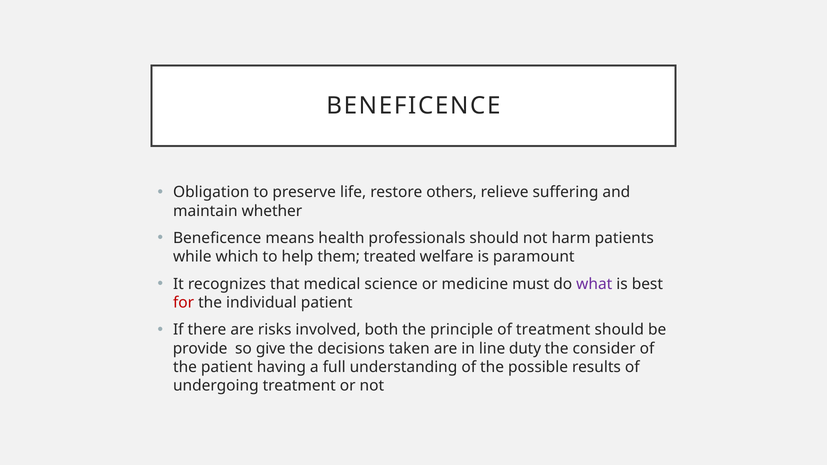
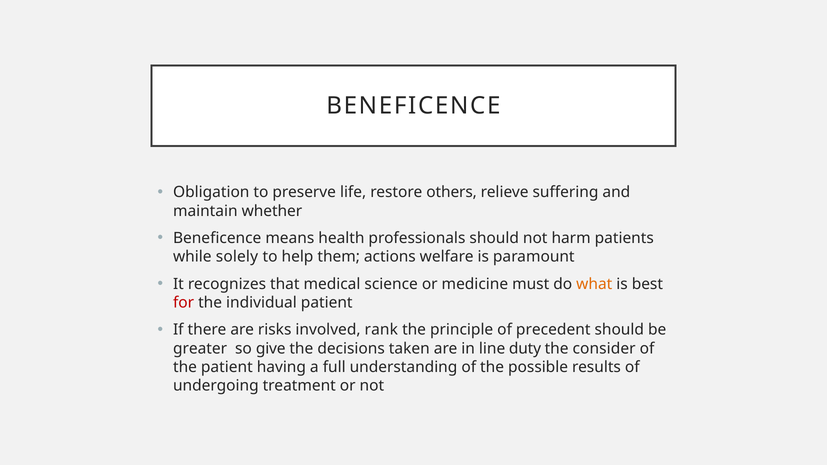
which: which -> solely (237, 257)
treated: treated -> actions (390, 257)
what colour: purple -> orange (594, 284)
both: both -> rank (381, 330)
of treatment: treatment -> precedent (553, 330)
provide: provide -> greater (200, 349)
